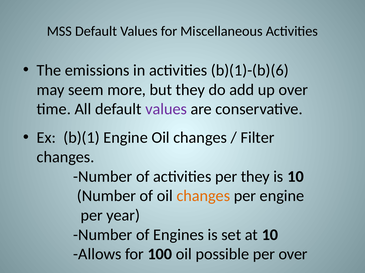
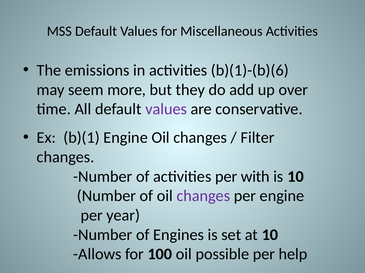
per they: they -> with (255, 177)
changes colour: orange -> purple (203, 196)
per over: over -> help (293, 255)
